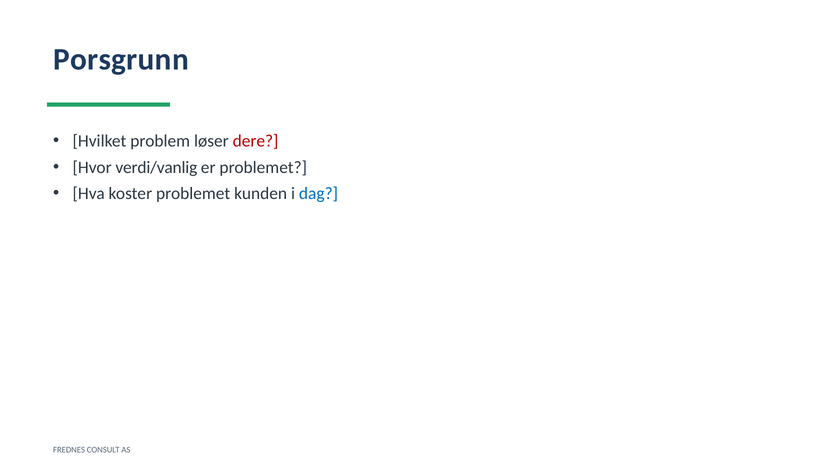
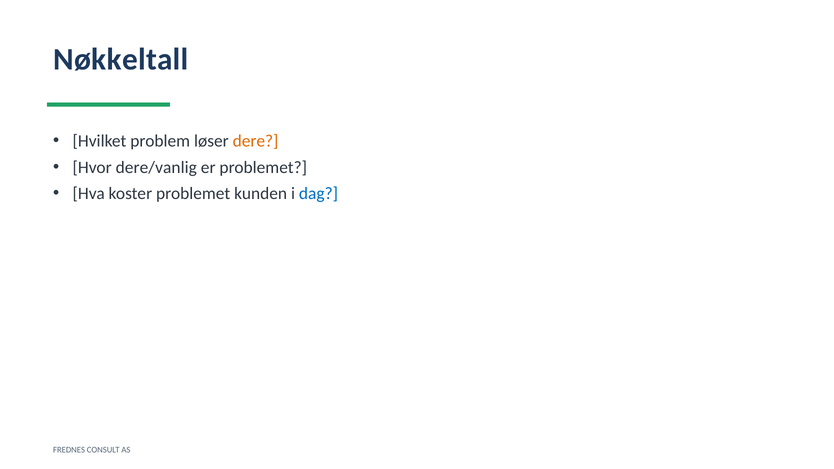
Porsgrunn: Porsgrunn -> Nøkkeltall (121, 60)
dere colour: red -> orange (256, 141)
verdi/vanlig: verdi/vanlig -> dere/vanlig (156, 167)
